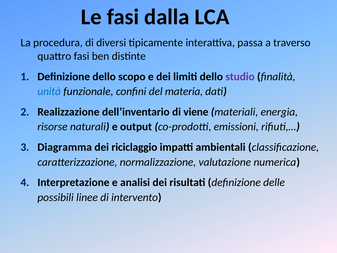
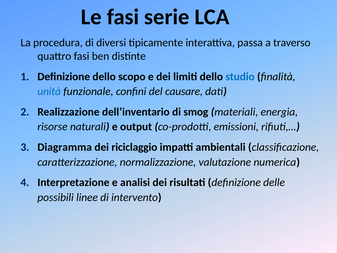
dalla: dalla -> serie (167, 17)
studio colour: purple -> blue (240, 77)
materia: materia -> causare (184, 91)
viene: viene -> smog (196, 112)
